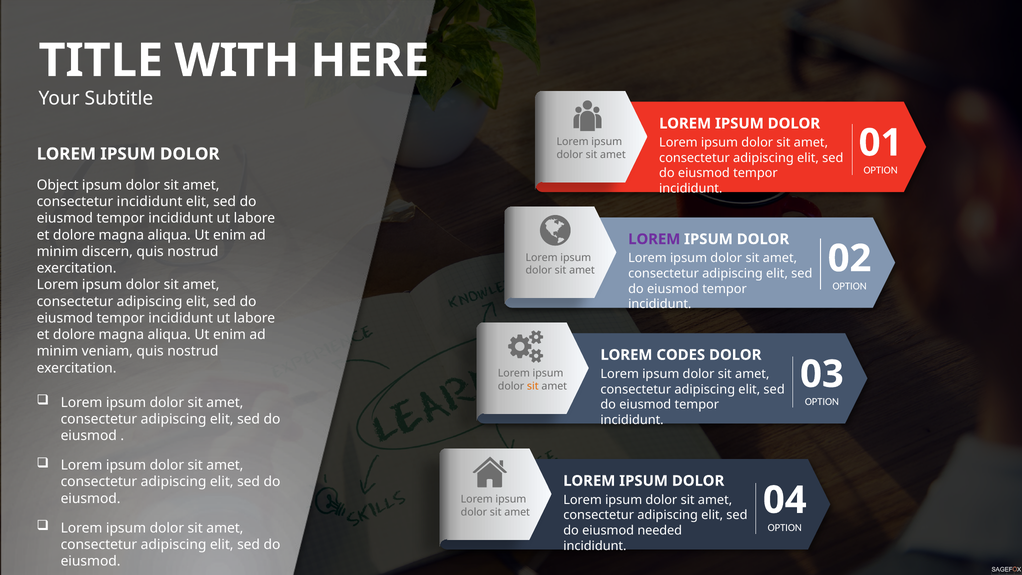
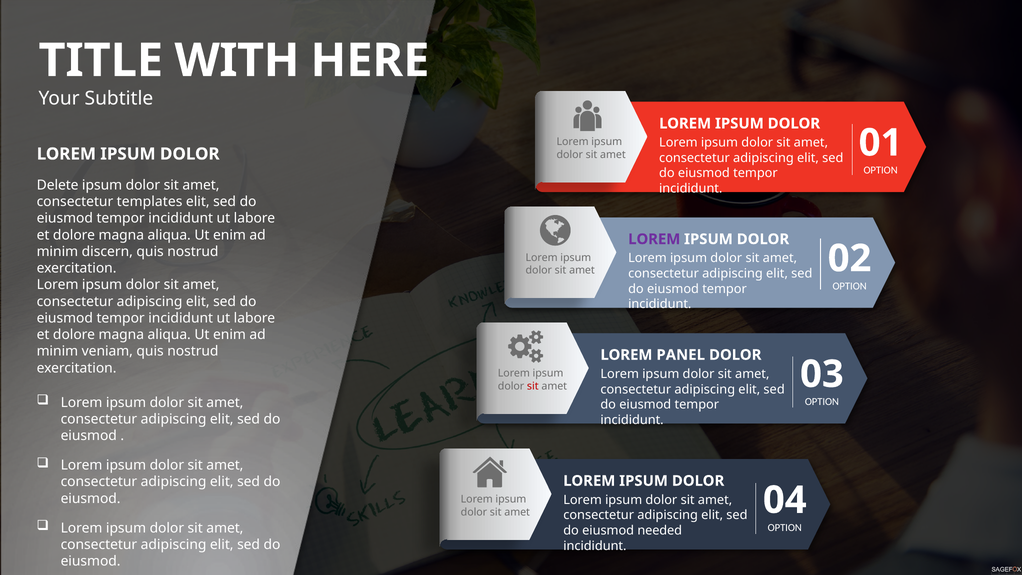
Object: Object -> Delete (58, 185)
consectetur incididunt: incididunt -> templates (150, 202)
CODES: CODES -> PANEL (681, 355)
sit colour: orange -> red (533, 386)
